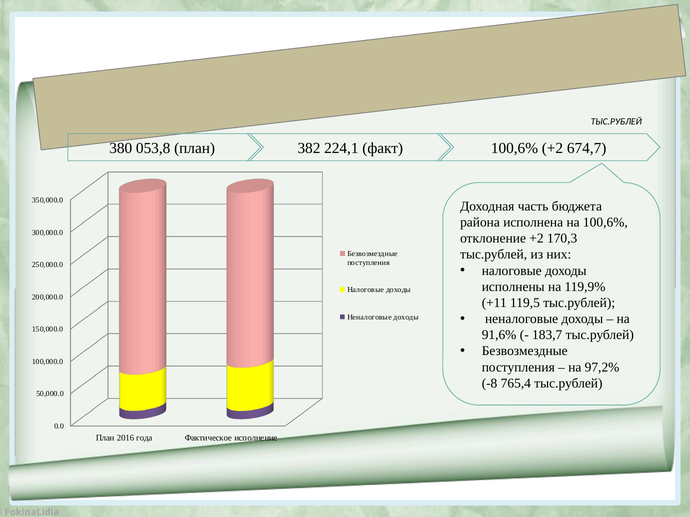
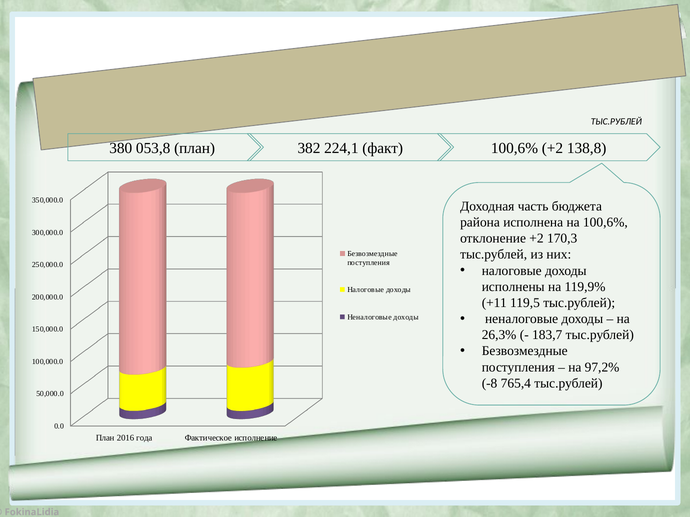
674,7: 674,7 -> 138,8 (587, 148)
91,6%: 91,6% -> 26,3% (499, 335)
